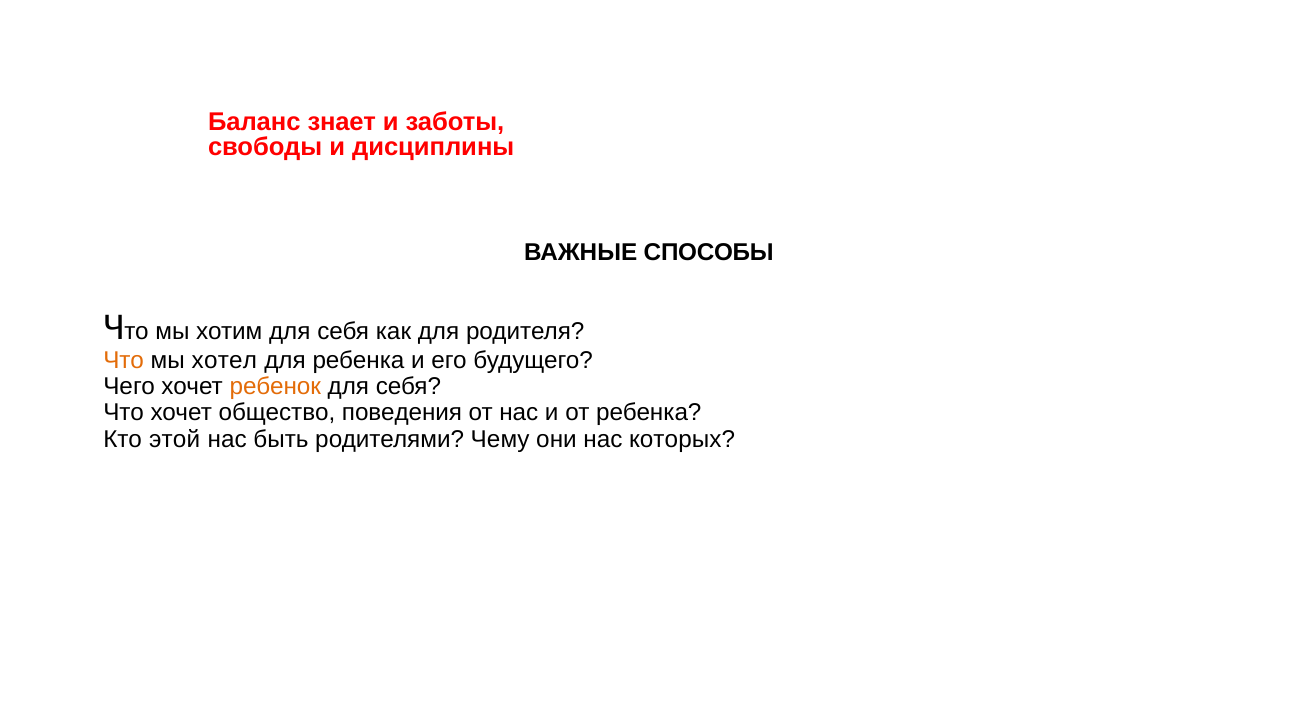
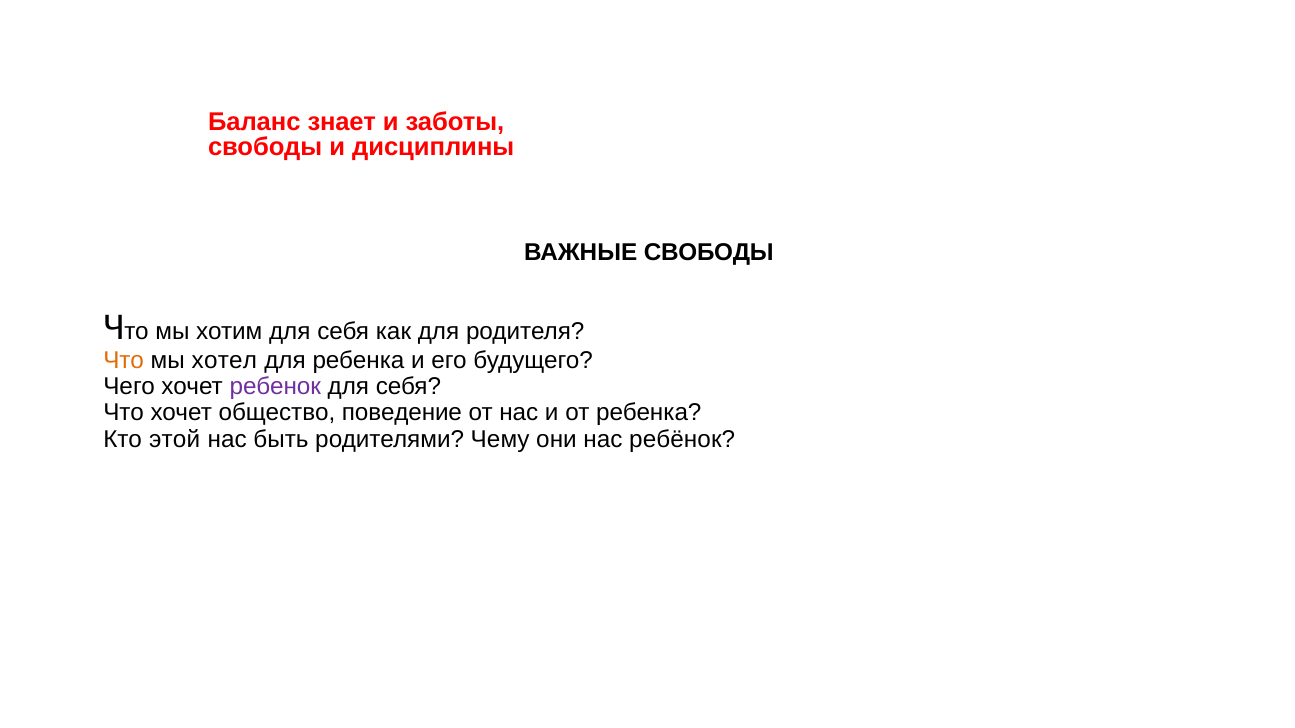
ВАЖНЫЕ СПОСОБЫ: СПОСОБЫ -> СВОБОДЫ (709, 253)
ребенок colour: orange -> purple (275, 387)
поведения: поведения -> поведение (402, 413)
которых: которых -> ребёнок (682, 439)
